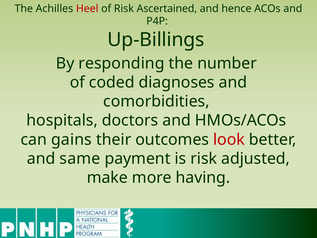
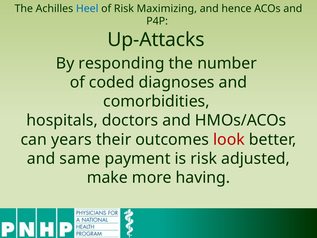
Heel colour: red -> blue (87, 9)
Ascertained: Ascertained -> Maximizing (167, 9)
Up-Billings: Up-Billings -> Up-Attacks (156, 40)
gains: gains -> years (71, 139)
